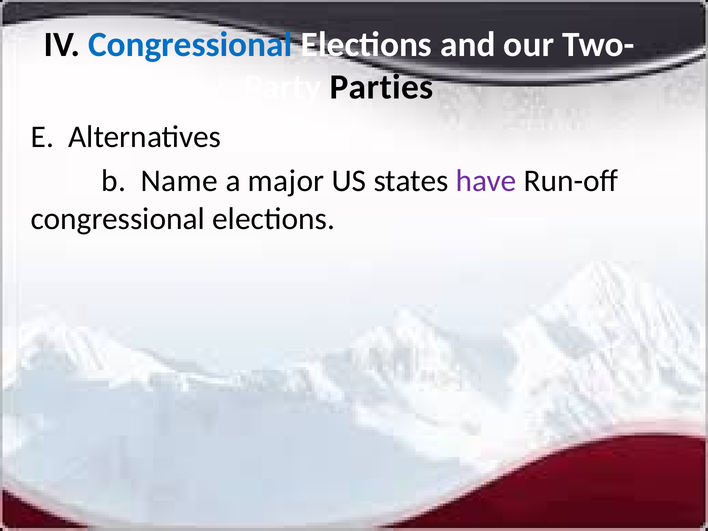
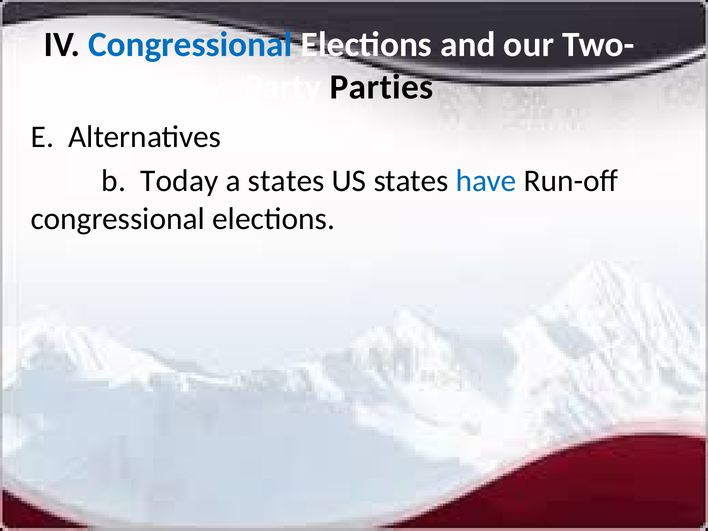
Name: Name -> Today (179, 181)
a major: major -> states (286, 181)
have colour: purple -> blue (486, 181)
